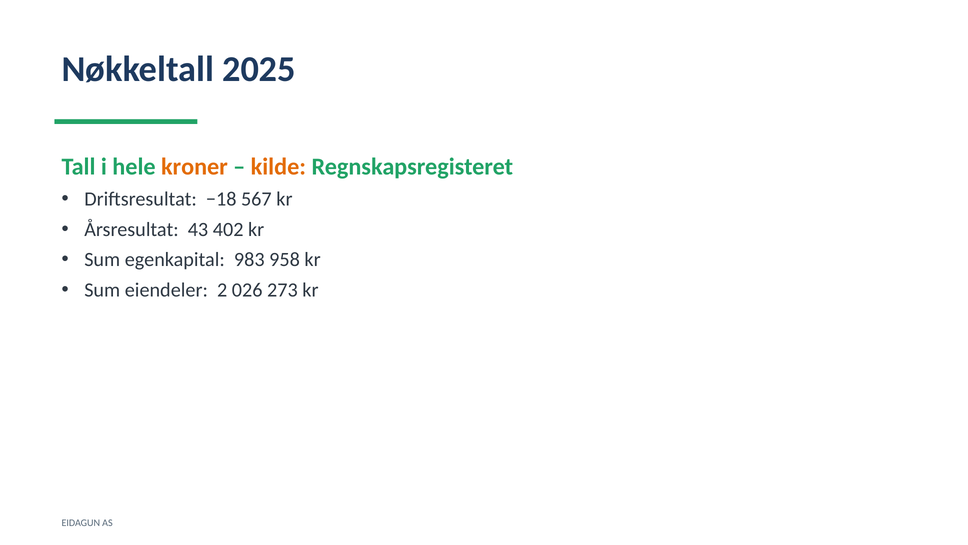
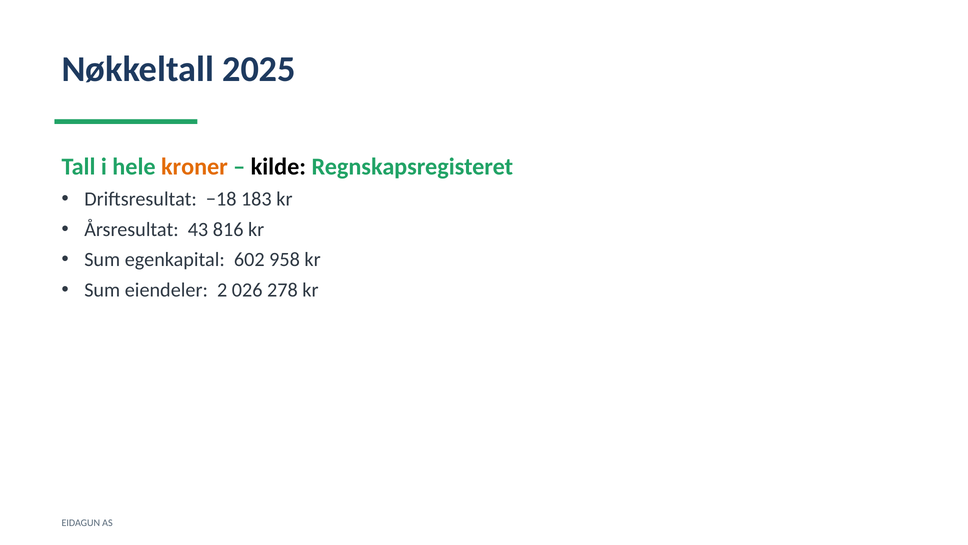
kilde colour: orange -> black (278, 167)
567: 567 -> 183 (256, 199)
402: 402 -> 816 (228, 229)
983: 983 -> 602 (249, 260)
273: 273 -> 278 (282, 290)
